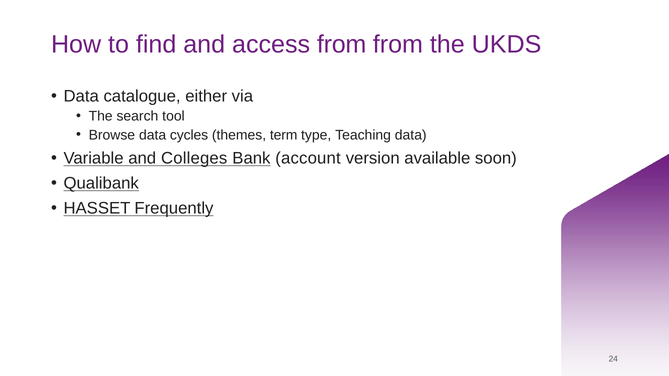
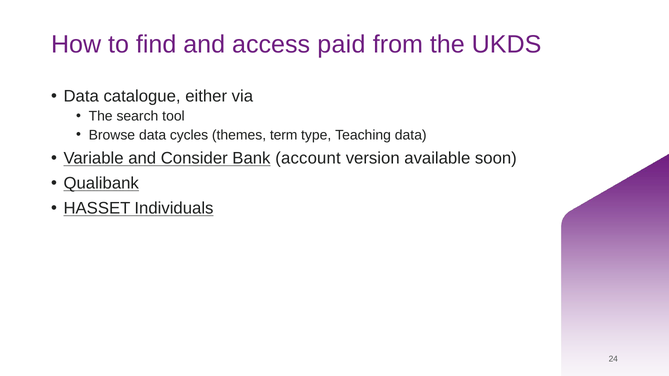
access from: from -> paid (341, 44)
Colleges: Colleges -> Consider (194, 159)
Frequently: Frequently -> Individuals (174, 209)
